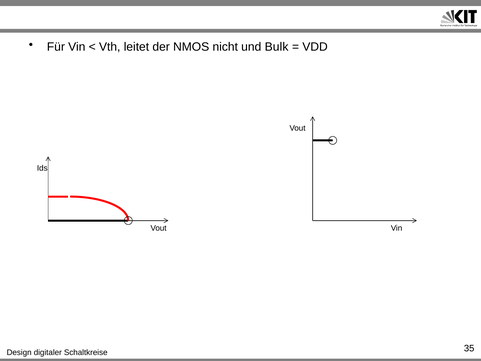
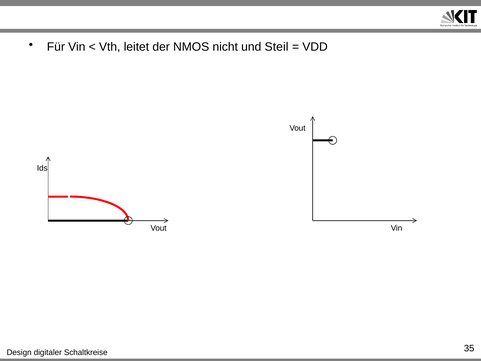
Bulk: Bulk -> Steil (277, 47)
